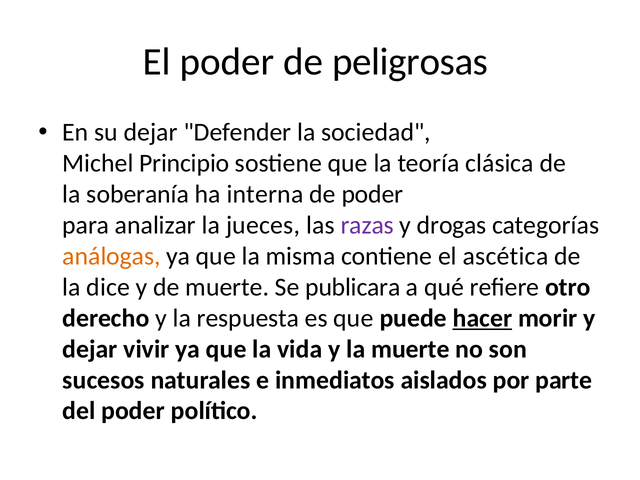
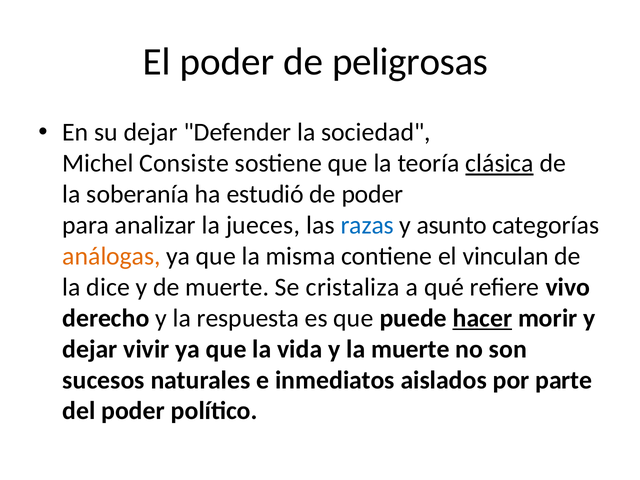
Principio: Principio -> Consiste (184, 163)
clásica underline: none -> present (500, 163)
interna: interna -> estudió (265, 194)
razas colour: purple -> blue (367, 225)
drogas: drogas -> asunto (452, 225)
ascética: ascética -> vinculan (506, 256)
publicara: publicara -> cristaliza (353, 287)
otro: otro -> vivo (568, 287)
